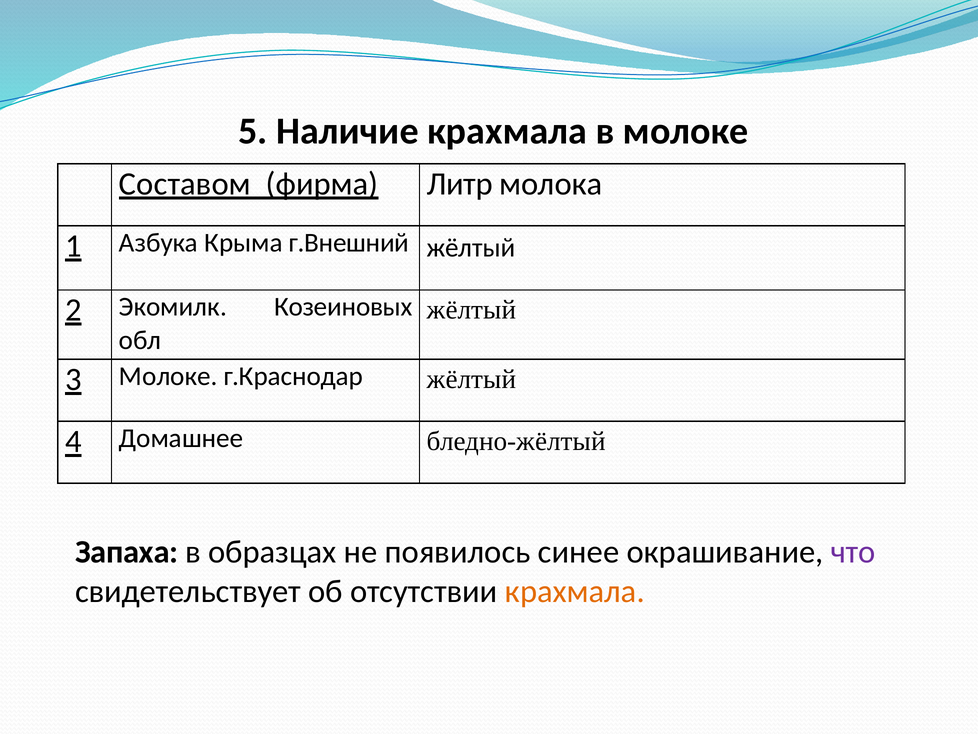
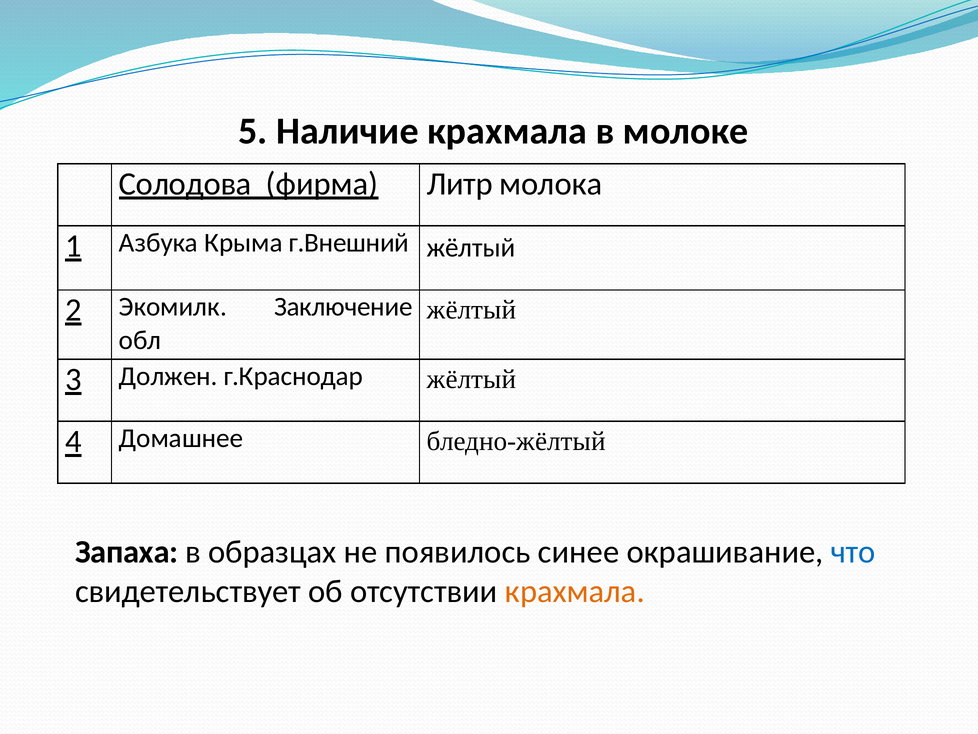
Составом: Составом -> Солодова (185, 184)
Козеиновых: Козеиновых -> Заключение (343, 307)
3 Молоке: Молоке -> Должен (168, 376)
что colour: purple -> blue (853, 552)
